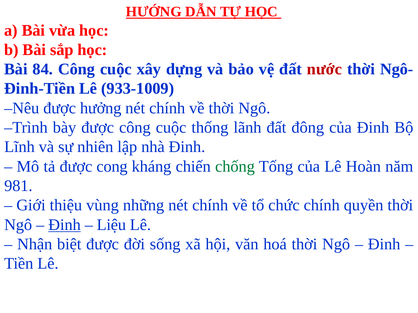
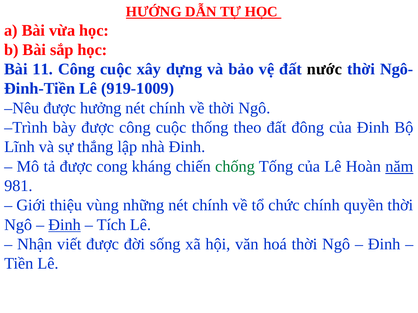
84: 84 -> 11 (43, 69)
nước colour: red -> black (324, 69)
933-1009: 933-1009 -> 919-1009 (138, 89)
lãnh: lãnh -> theo (247, 128)
nhiên: nhiên -> thắng (95, 147)
năm underline: none -> present (399, 167)
Liệu: Liệu -> Tích (111, 225)
biệt: biệt -> viết (69, 245)
